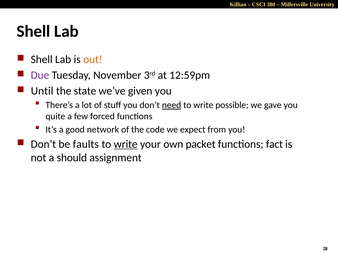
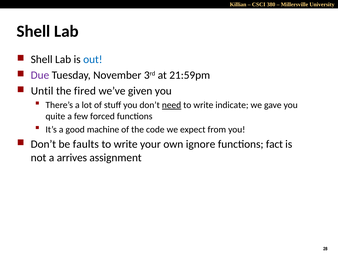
out colour: orange -> blue (93, 60)
12:59pm: 12:59pm -> 21:59pm (190, 75)
state: state -> fired (85, 91)
possible: possible -> indicate (232, 105)
network: network -> machine (103, 130)
write underline: present -> none (126, 144)
packet: packet -> ignore (201, 144)
should: should -> arrives (72, 158)
